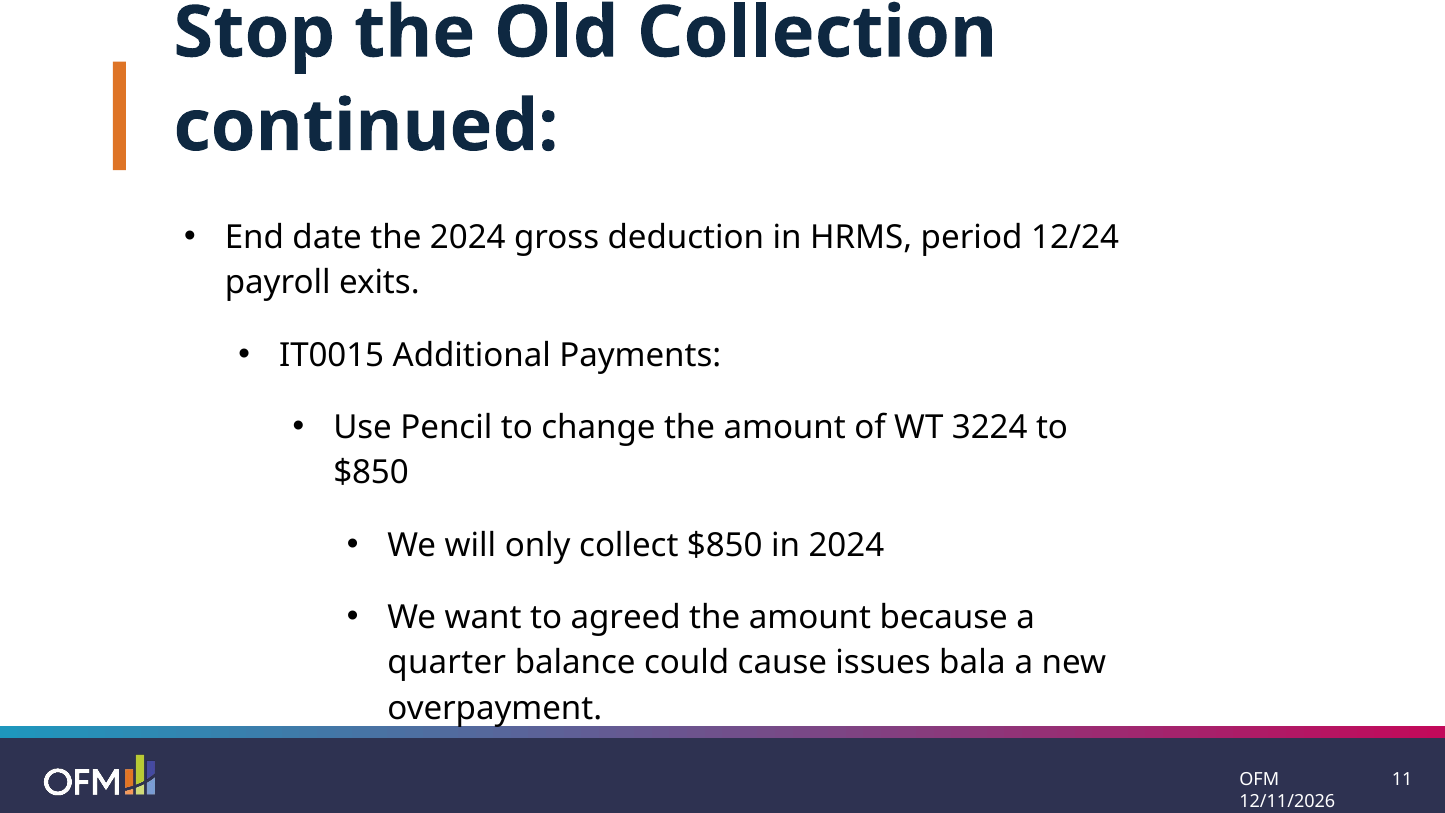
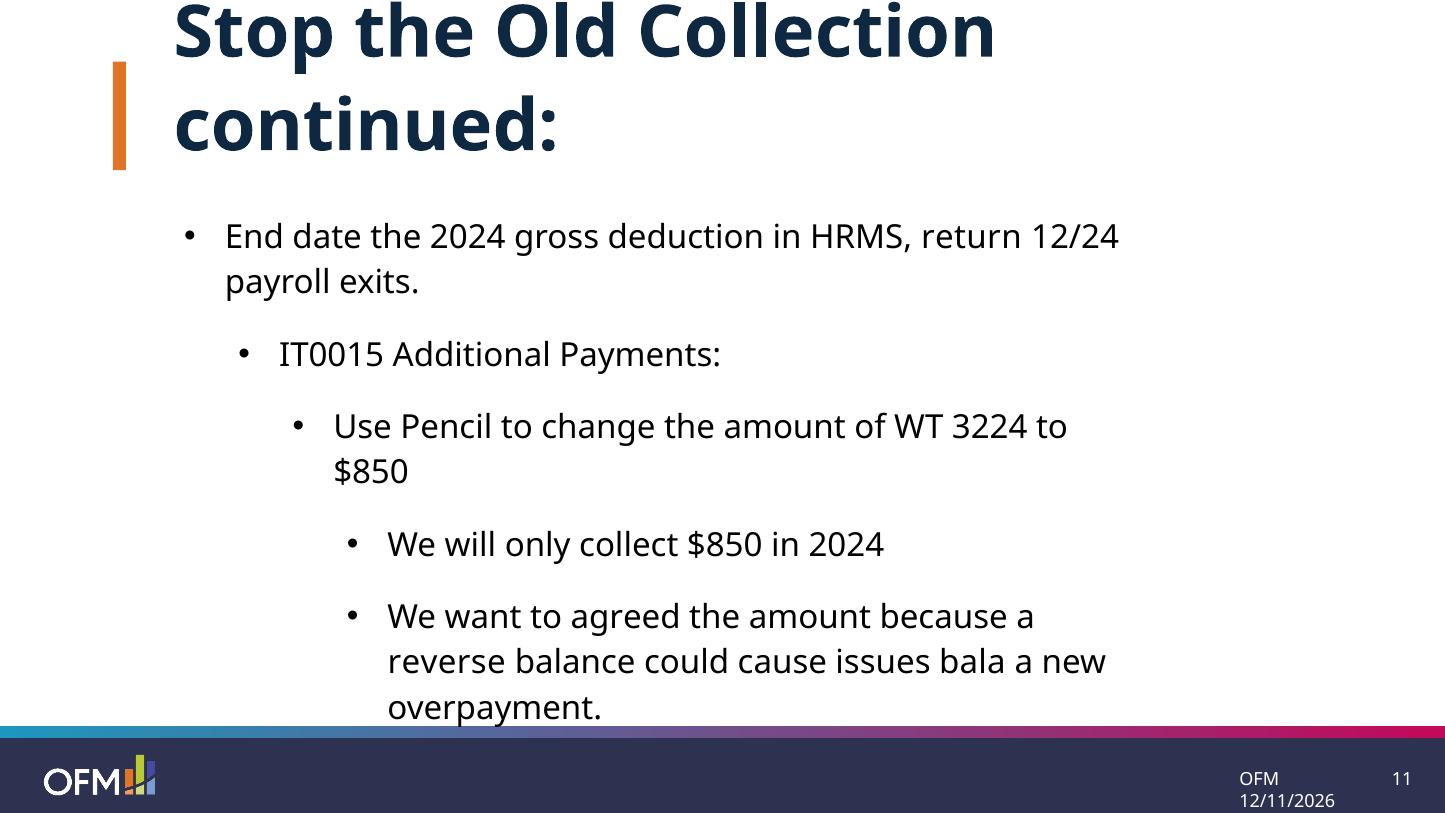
period: period -> return (971, 238)
quarter: quarter -> reverse (447, 663)
